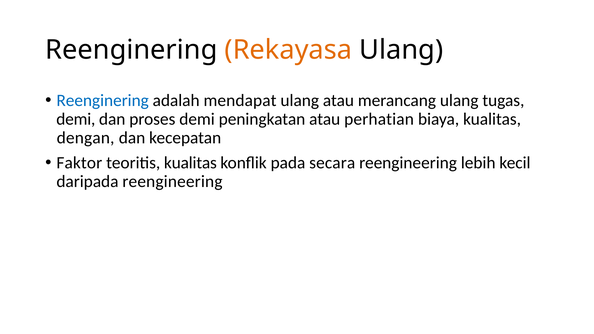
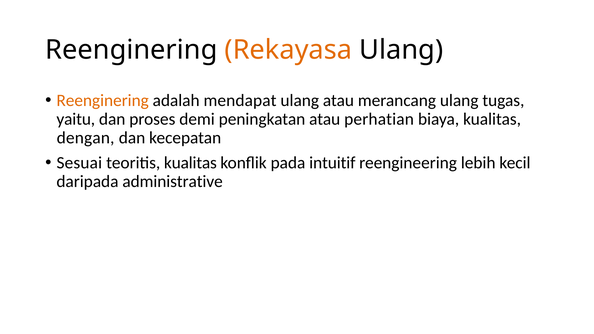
Reenginering colour: blue -> orange (103, 100)
demi: demi -> yaitu (76, 119)
Faktor: Faktor -> Sesuai (79, 163)
secara: secara -> intuitif (332, 163)
daripada reengineering: reengineering -> administrative (173, 181)
